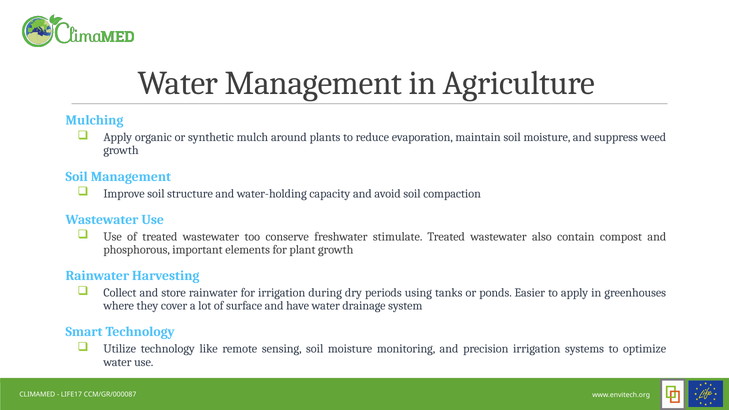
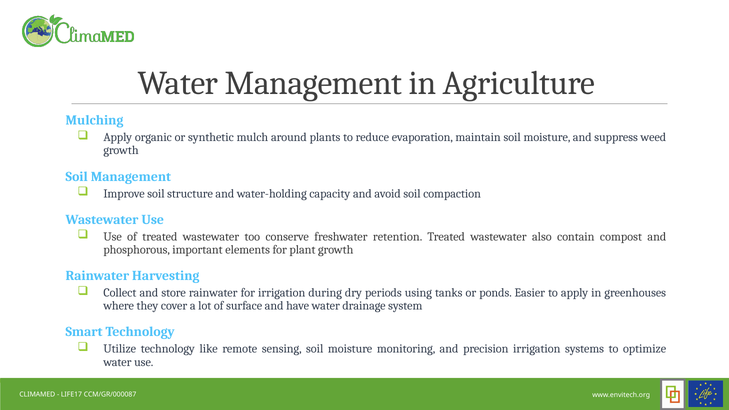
stimulate: stimulate -> retention (398, 237)
